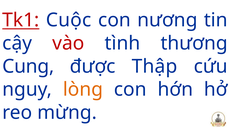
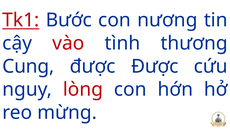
Cuộc: Cuộc -> Bước (69, 20)
được Thập: Thập -> Được (155, 66)
lòng colour: orange -> red (83, 89)
